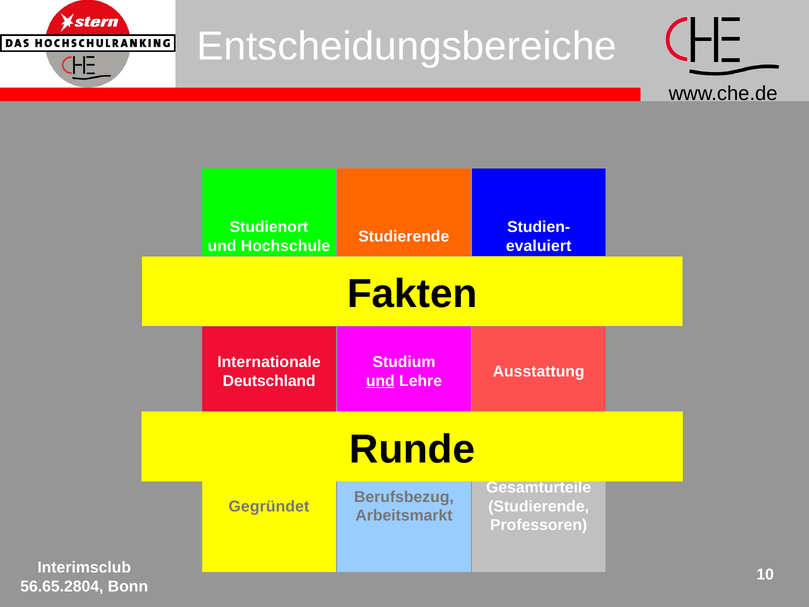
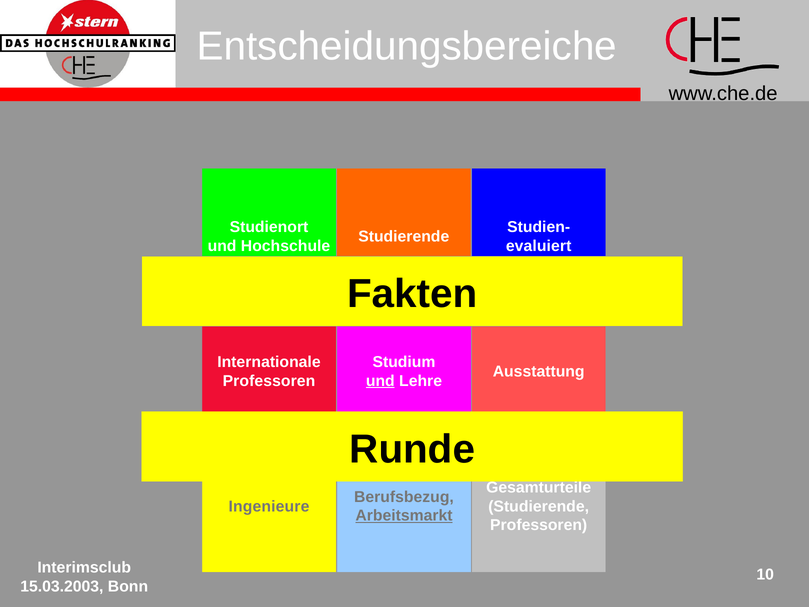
Deutschland: Deutschland -> Professoren (269, 381)
Gegründet: Gegründet -> Ingenieure (269, 506)
Arbeitsmarkt underline: none -> present (404, 516)
56.65.2804: 56.65.2804 -> 15.03.2003 (62, 586)
